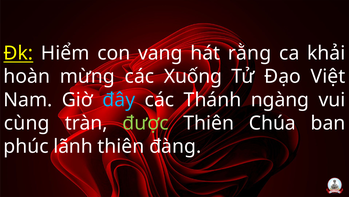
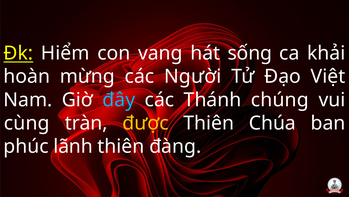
rằng: rằng -> sống (250, 53)
Xuống: Xuống -> Người (193, 76)
ngàng: ngàng -> chúng (280, 99)
được colour: light green -> yellow (145, 123)
